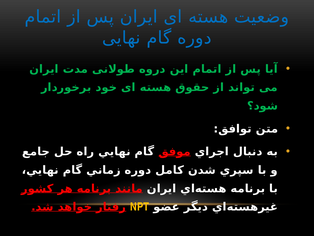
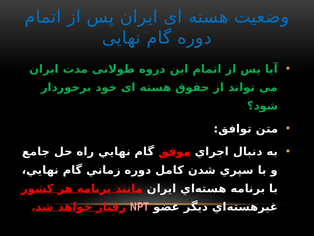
NPT colour: yellow -> pink (140, 206)
